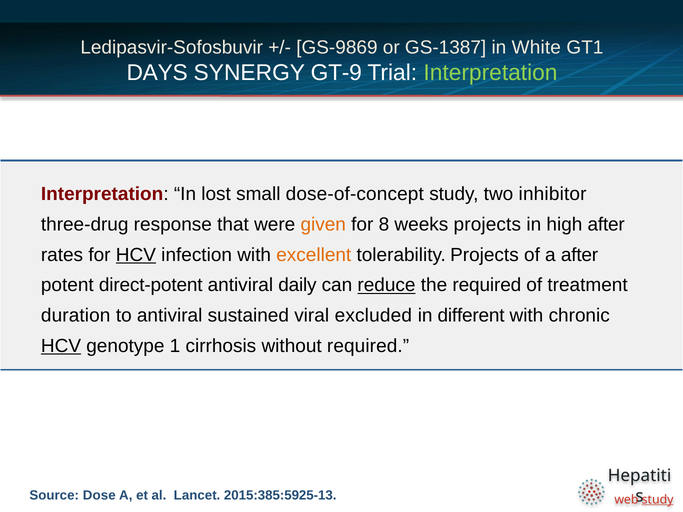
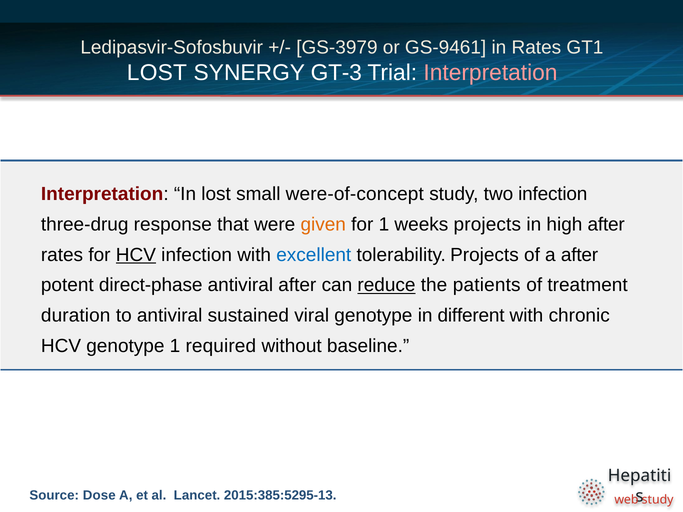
GS-9869: GS-9869 -> GS-3979 (337, 47)
GS-1387: GS-1387 -> GS-9461 (446, 47)
in White: White -> Rates (536, 47)
DAYS: DAYS -> LOST (157, 73)
GT-9: GT-9 -> GT-3 (336, 73)
Interpretation colour: light green -> pink (491, 73)
dose-of-concept: dose-of-concept -> were-of-concept (355, 194)
two inhibitor: inhibitor -> infection (553, 194)
for 8: 8 -> 1 (384, 225)
excellent colour: orange -> blue (314, 255)
direct-potent: direct-potent -> direct-phase (151, 285)
antiviral daily: daily -> after (297, 285)
the required: required -> patients (487, 285)
viral excluded: excluded -> genotype (373, 316)
HCV underline: present -> none (61, 346)
cirrhosis: cirrhosis -> required (221, 346)
without required: required -> baseline (368, 346)
2015:385:5925-13: 2015:385:5925-13 -> 2015:385:5295-13 (280, 495)
study underline: present -> none (658, 500)
